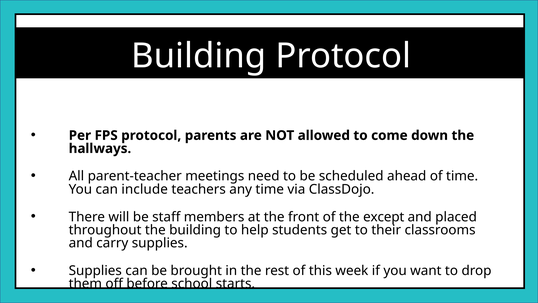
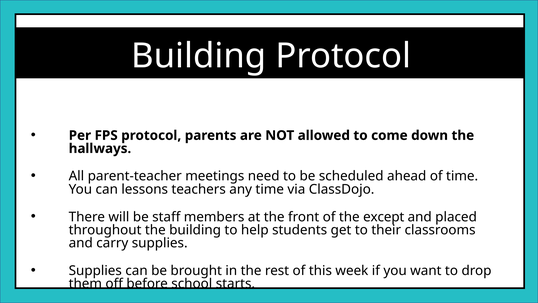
include: include -> lessons (145, 189)
